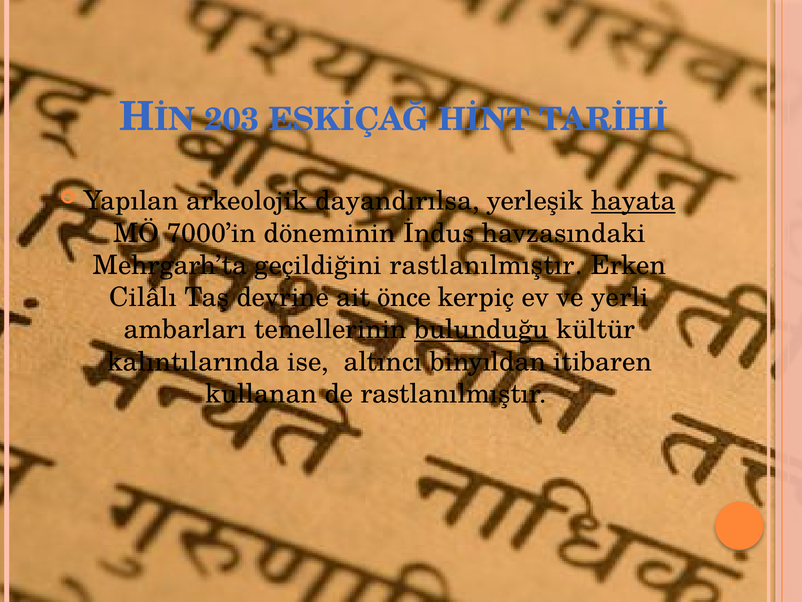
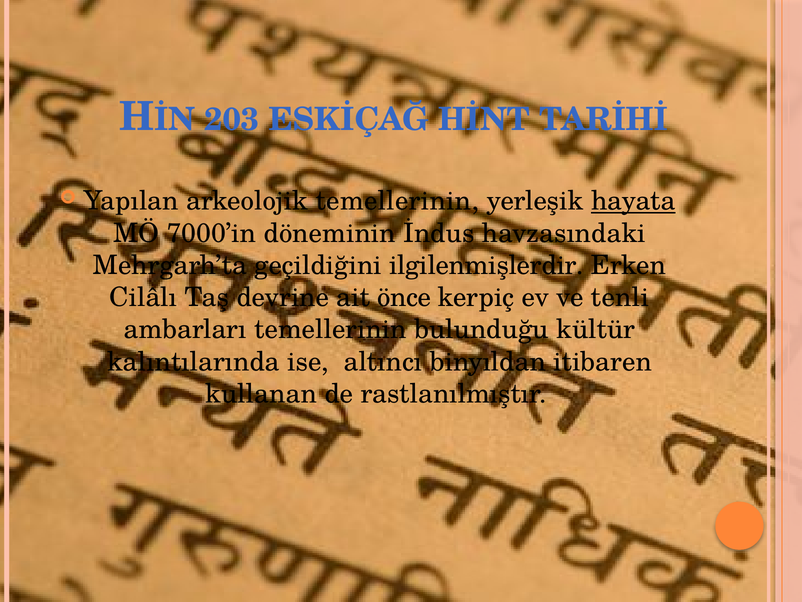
arkeolojik dayandırılsa: dayandırılsa -> temellerinin (397, 201)
geçildiğini rastlanılmıştır: rastlanılmıştır -> ilgilenmişlerdir (486, 265)
yerli: yerli -> tenli (620, 297)
bulunduğu underline: present -> none (481, 329)
